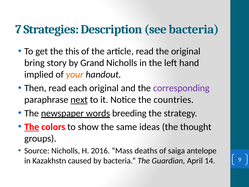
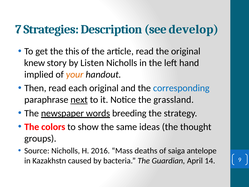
see bacteria: bacteria -> develop (194, 29)
bring: bring -> knew (35, 63)
Grand: Grand -> Listen (92, 63)
corresponding colour: purple -> blue (181, 88)
countries: countries -> grassland (174, 100)
The underline: present -> none (32, 127)
